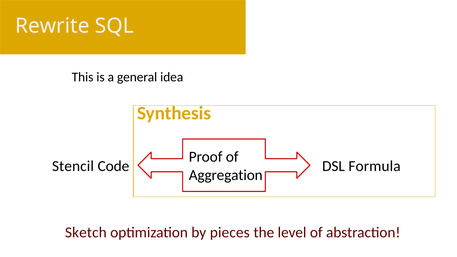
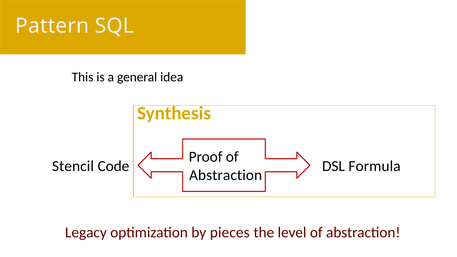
Rewrite: Rewrite -> Pattern (52, 26)
Aggregation: Aggregation -> Abstraction (226, 175)
Sketch: Sketch -> Legacy (86, 232)
